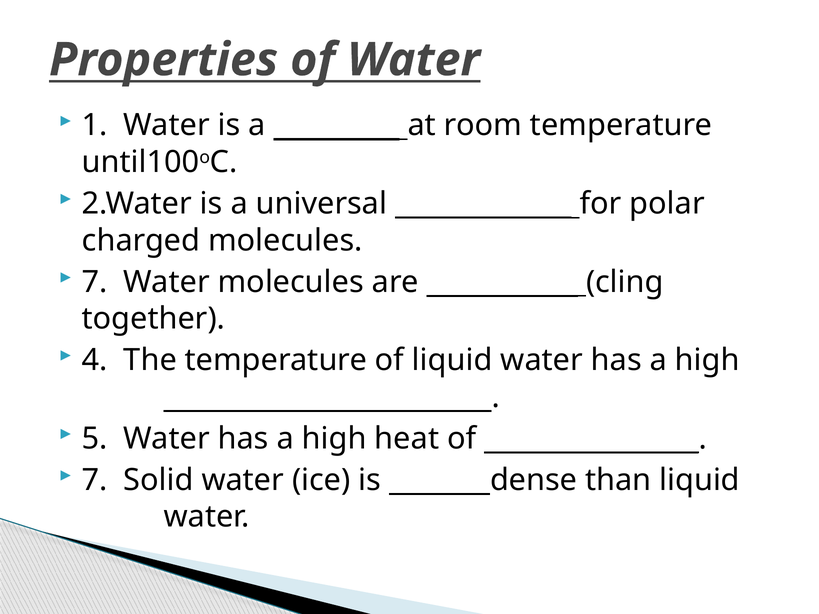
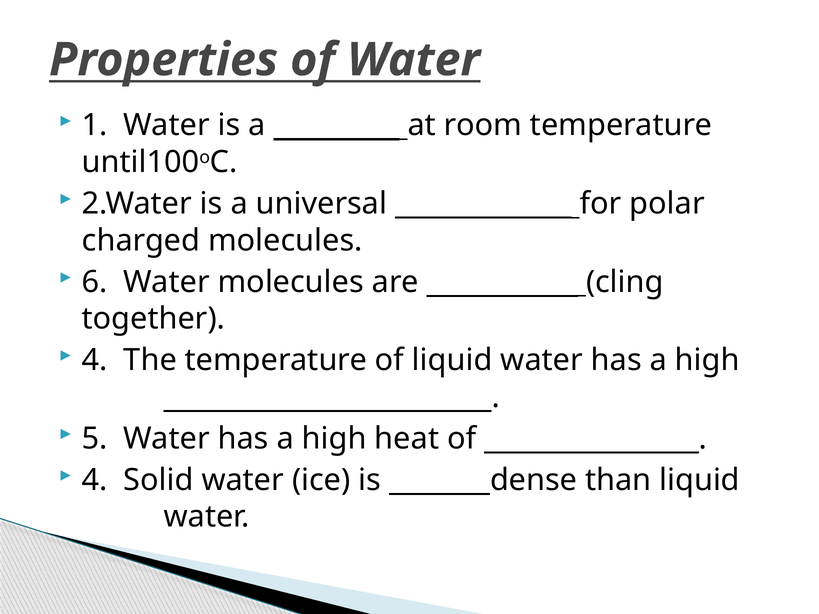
7: 7 -> 6 (95, 282)
7: 7 -> 4 (95, 480)
